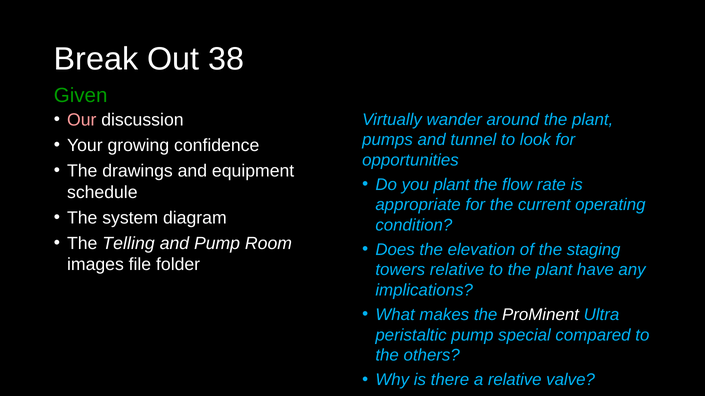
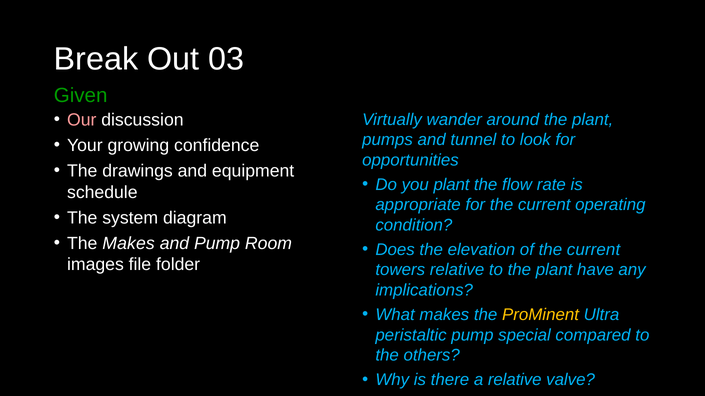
38: 38 -> 03 (226, 59)
The Telling: Telling -> Makes (129, 244)
of the staging: staging -> current (594, 250)
ProMinent colour: white -> yellow (541, 315)
